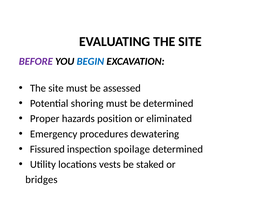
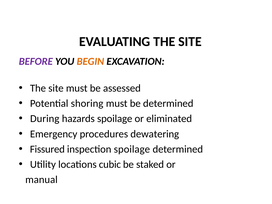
BEGIN colour: blue -> orange (90, 61)
Proper: Proper -> During (45, 119)
hazards position: position -> spoilage (115, 119)
vests: vests -> cubic (110, 164)
bridges: bridges -> manual (41, 180)
